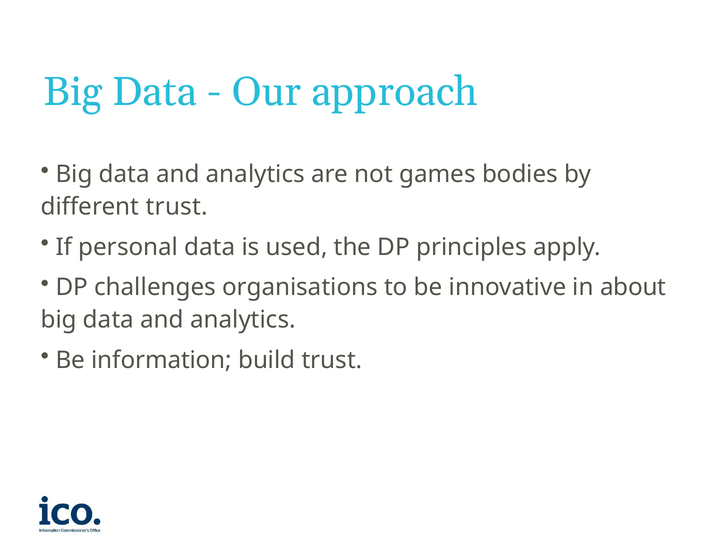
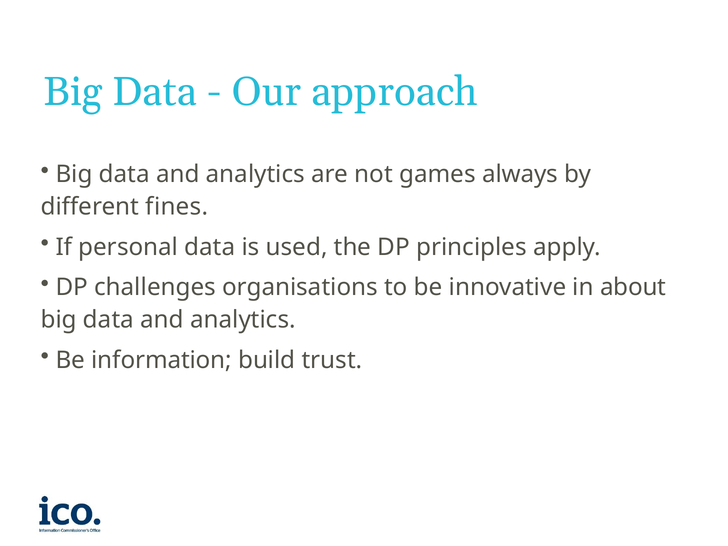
bodies: bodies -> always (520, 174)
different trust: trust -> fines (177, 206)
